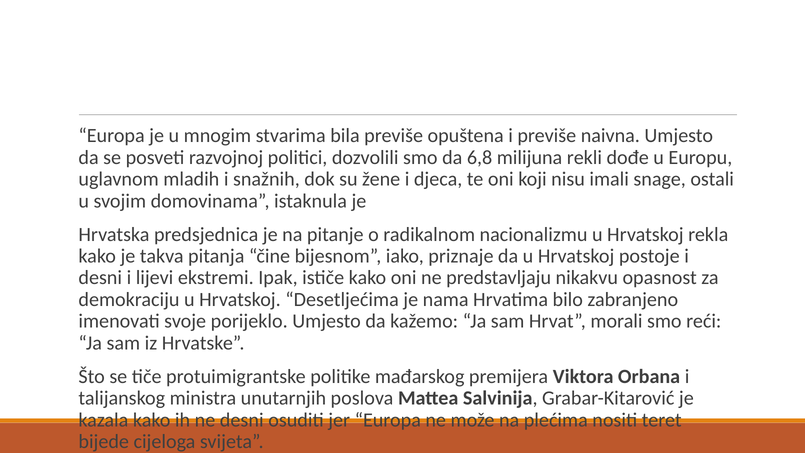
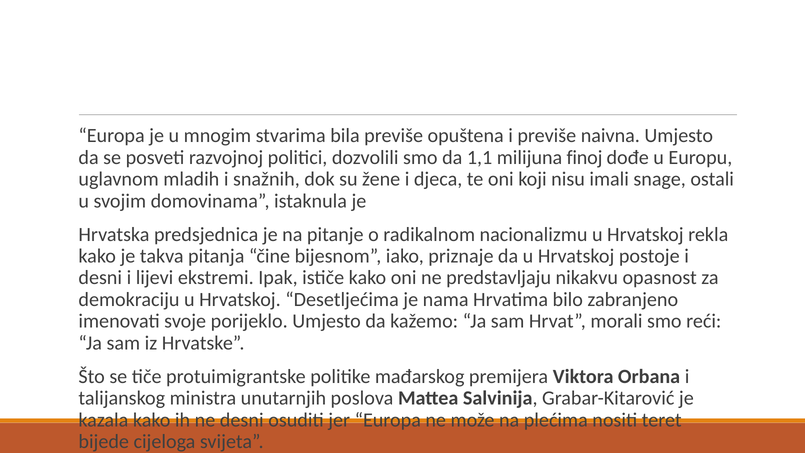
6,8: 6,8 -> 1,1 (480, 157)
rekli: rekli -> finoj (584, 157)
